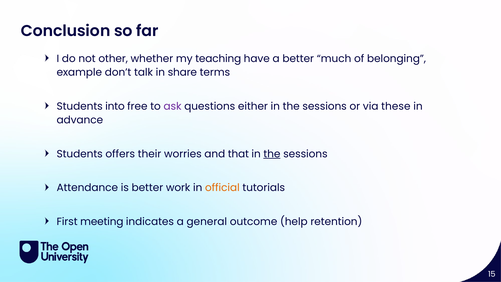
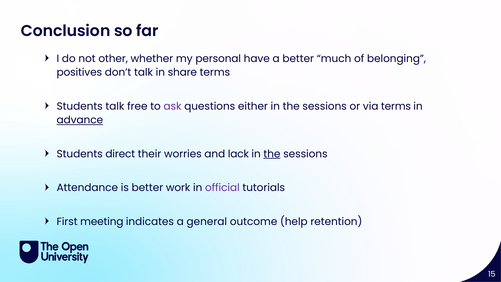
teaching: teaching -> personal (218, 59)
example: example -> positives (79, 72)
Students into: into -> talk (115, 106)
via these: these -> terms (396, 106)
advance underline: none -> present (80, 120)
offers: offers -> direct (120, 154)
that: that -> lack (238, 154)
official colour: orange -> purple (222, 188)
